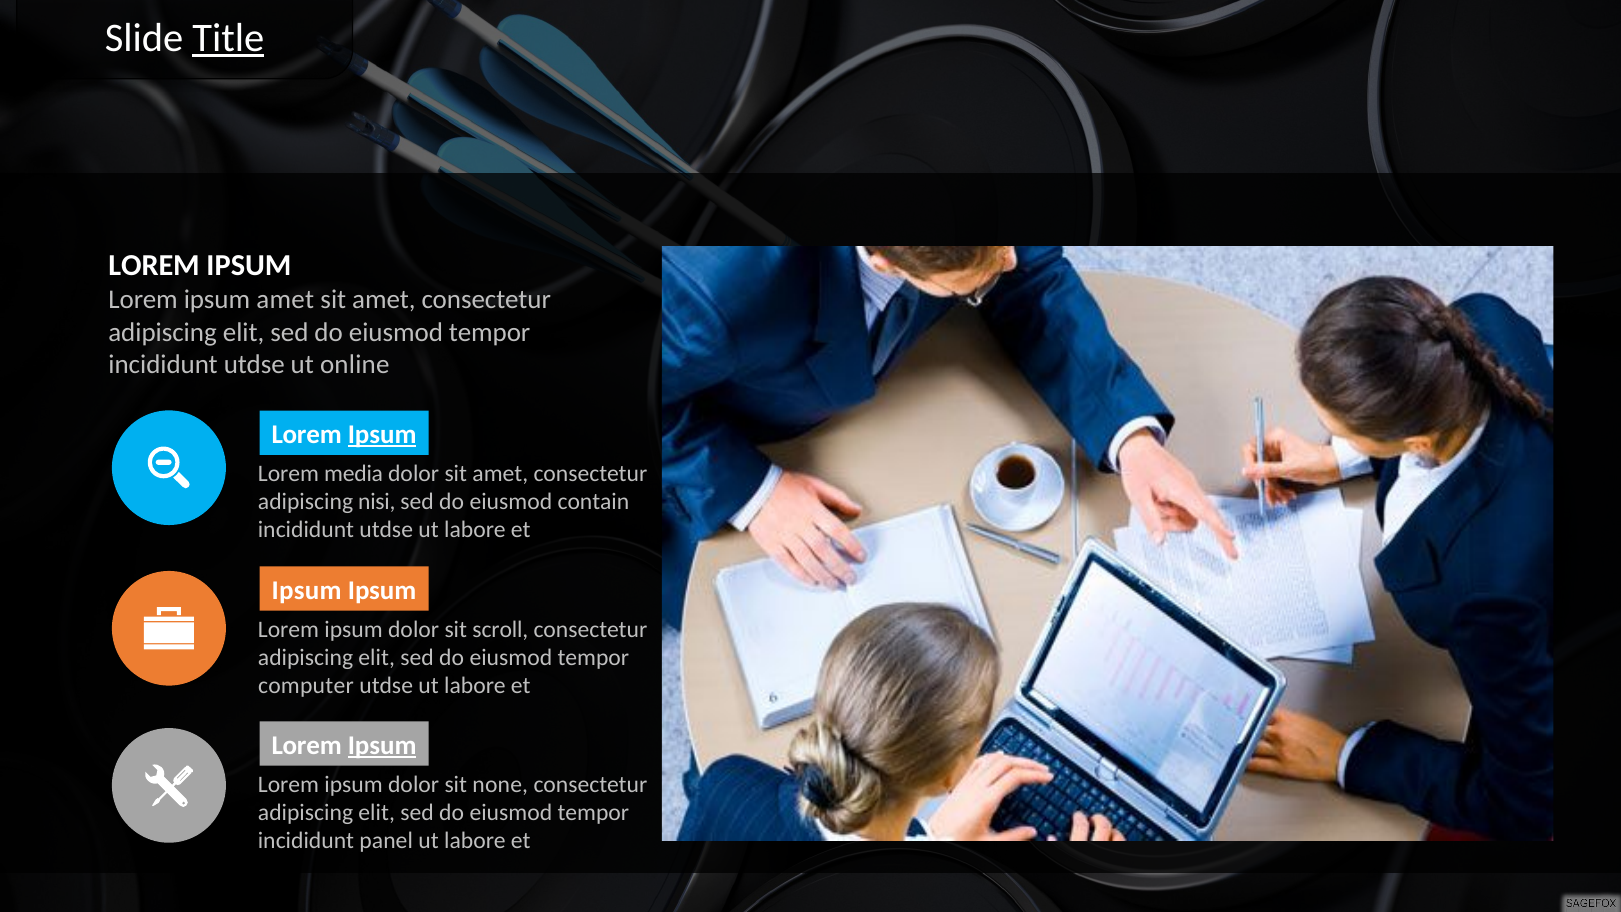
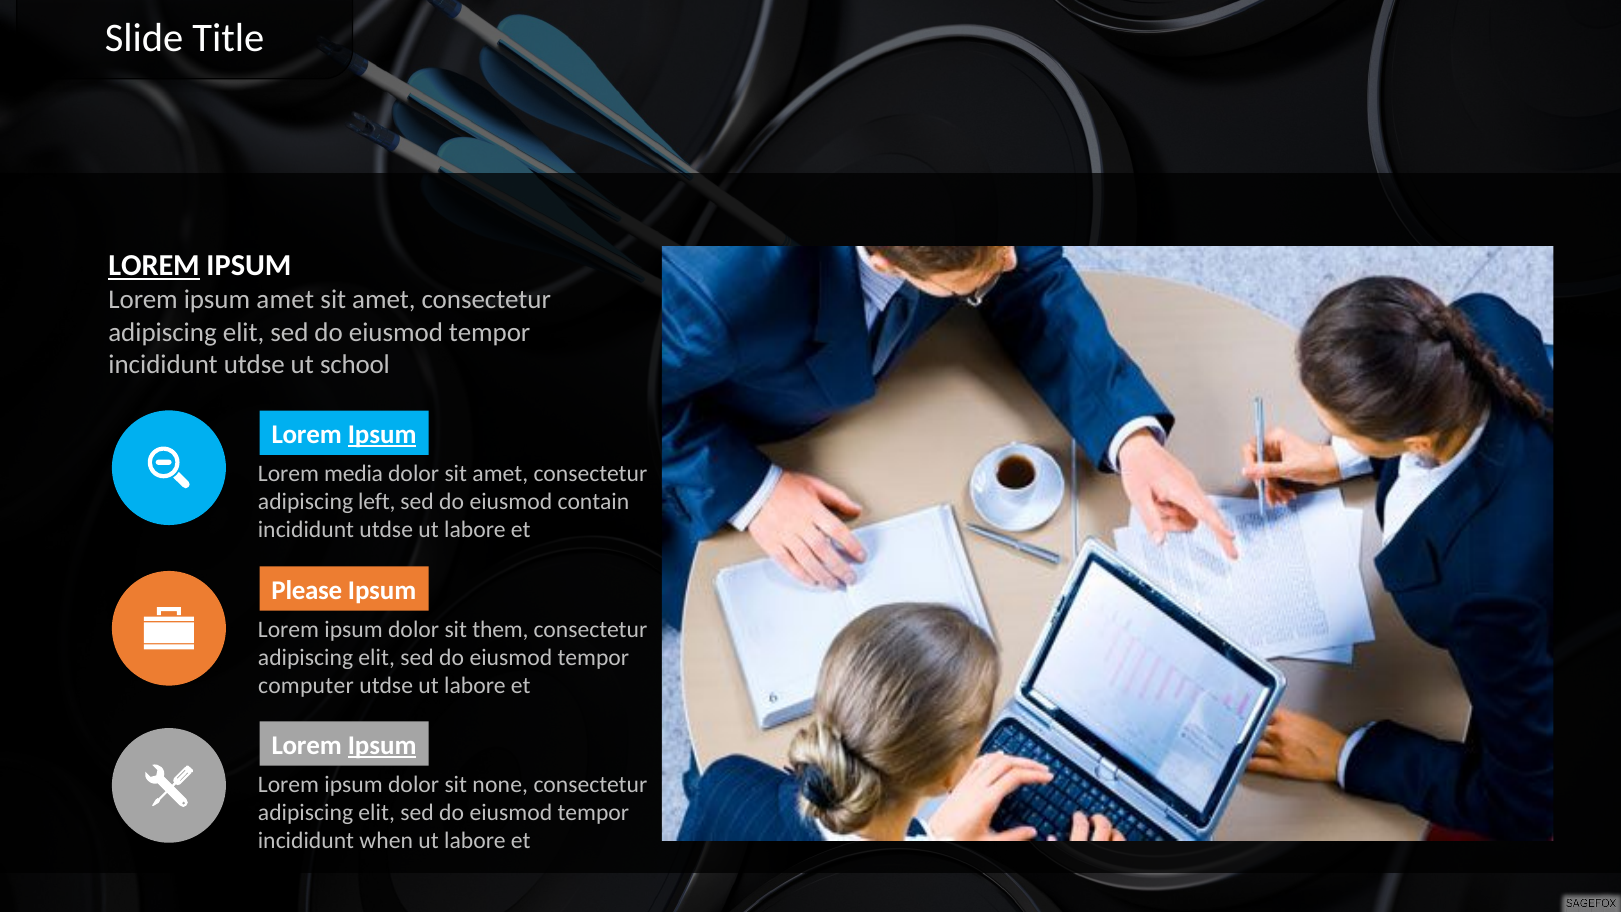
Title underline: present -> none (228, 38)
LOREM underline: none -> present (154, 266)
online: online -> school (355, 365)
nisi: nisi -> left (377, 502)
Ipsum: Ipsum -> Please (307, 590)
scroll: scroll -> them (500, 629)
panel: panel -> when (386, 841)
